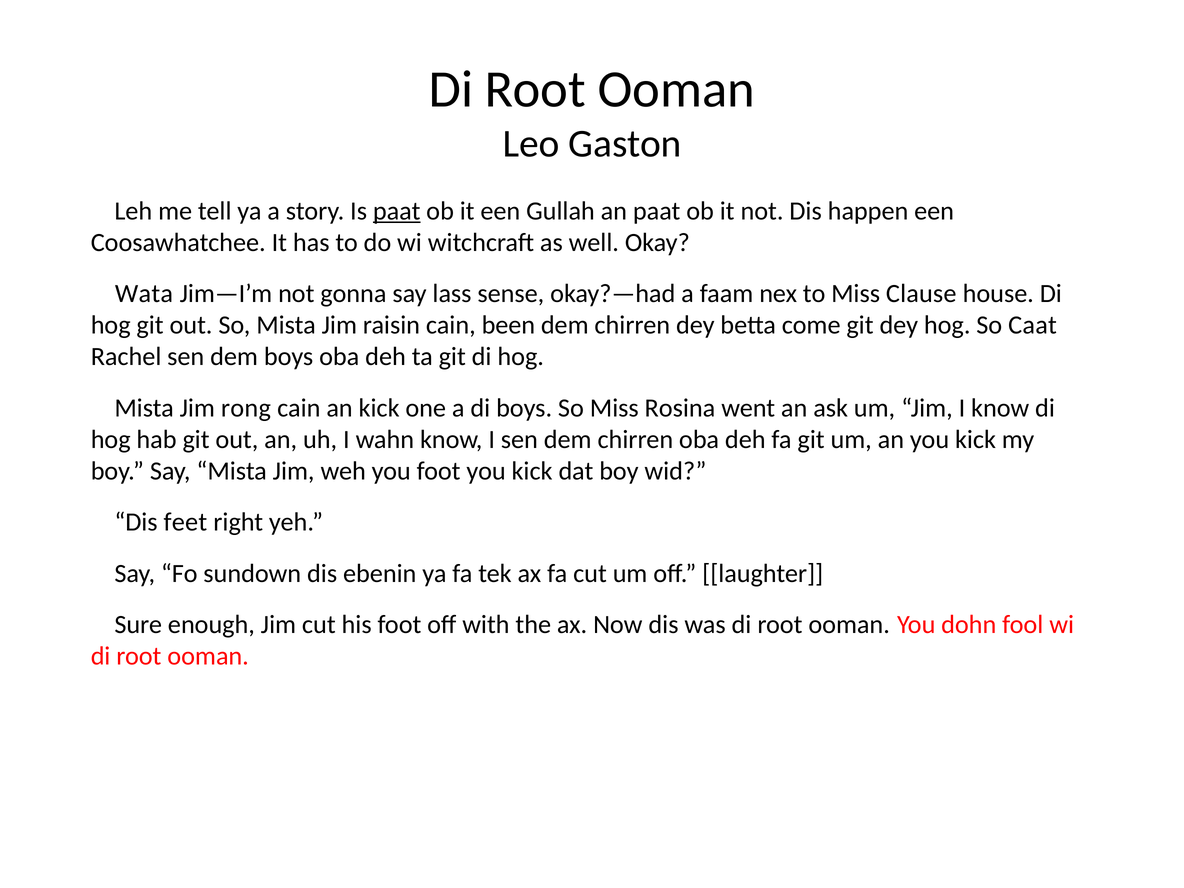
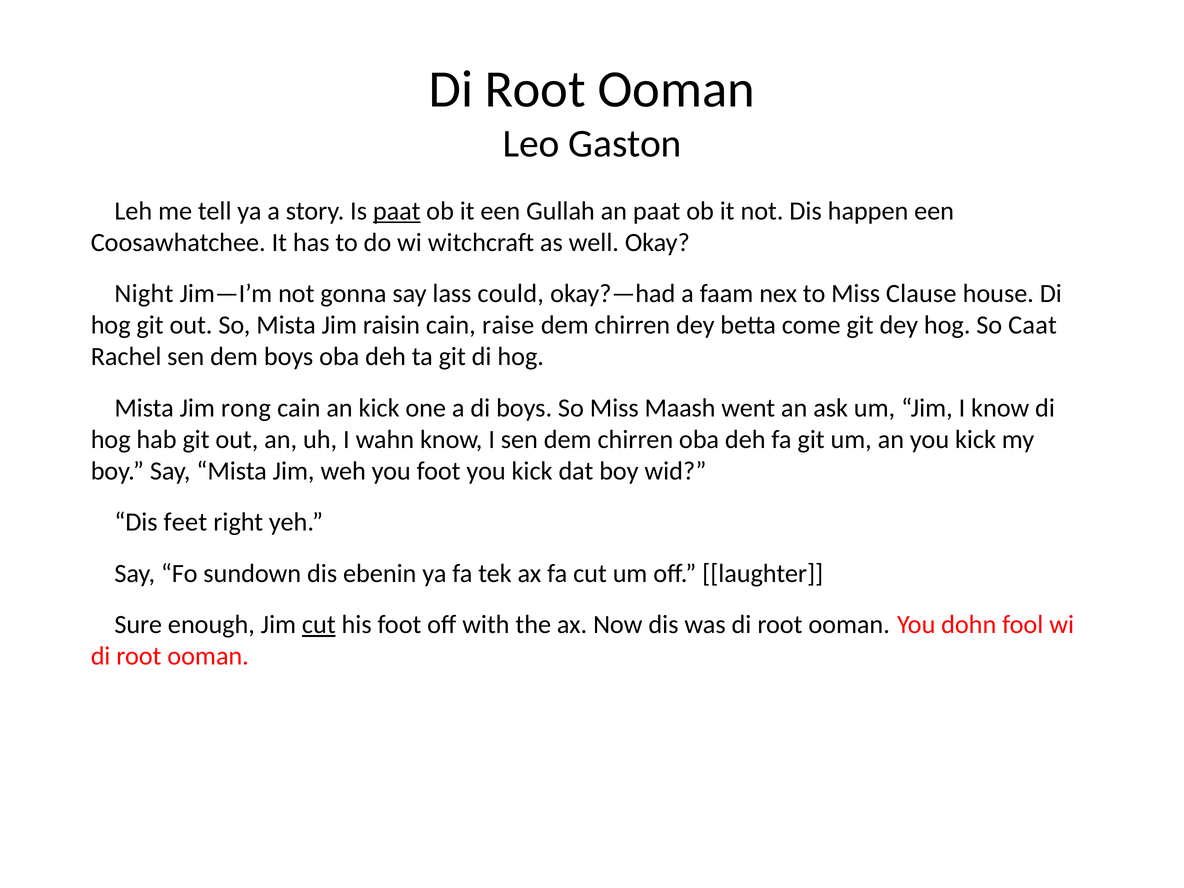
Wata: Wata -> Night (144, 294)
sense: sense -> could (511, 294)
been: been -> raise (508, 325)
Rosina: Rosina -> Maash (680, 408)
cut underline: none -> present (319, 625)
